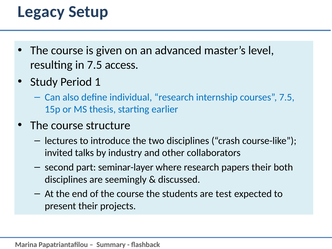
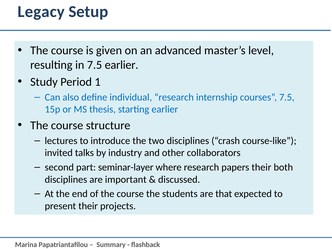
7.5 access: access -> earlier (122, 65)
seemingly: seemingly -> important (126, 179)
test: test -> that (224, 194)
